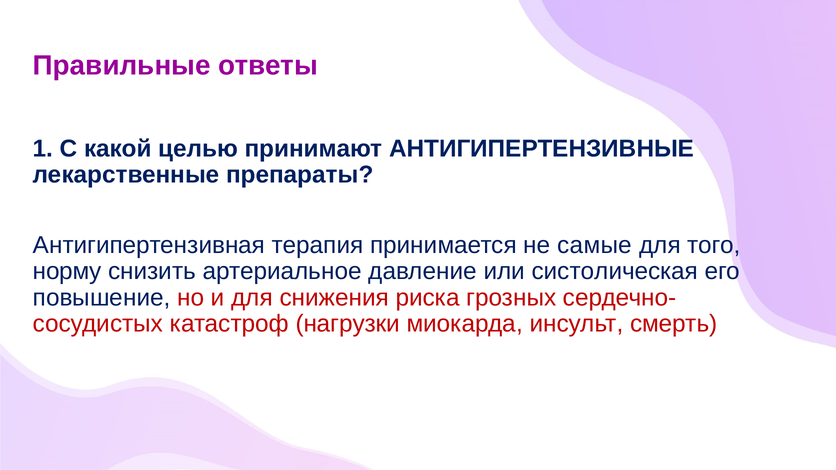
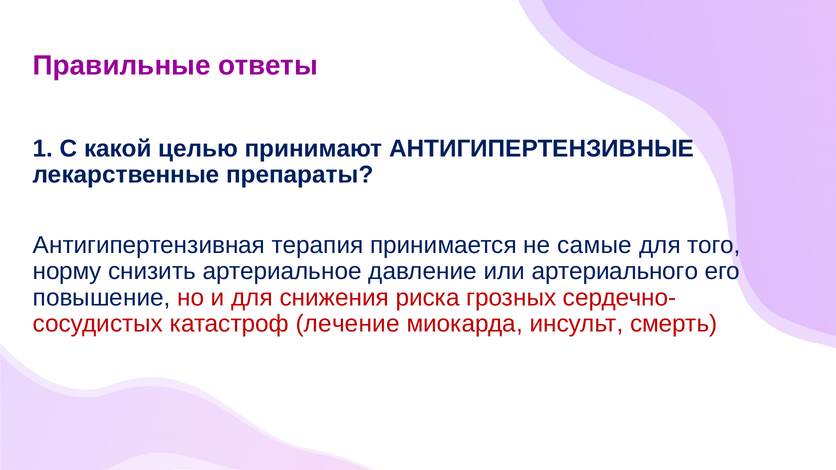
систолическая: систолическая -> артериального (615, 271)
нагрузки: нагрузки -> лечение (348, 324)
